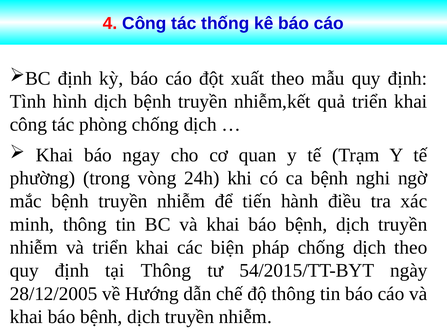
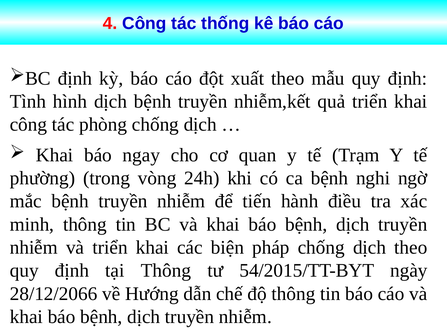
28/12/2005: 28/12/2005 -> 28/12/2066 (54, 294)
